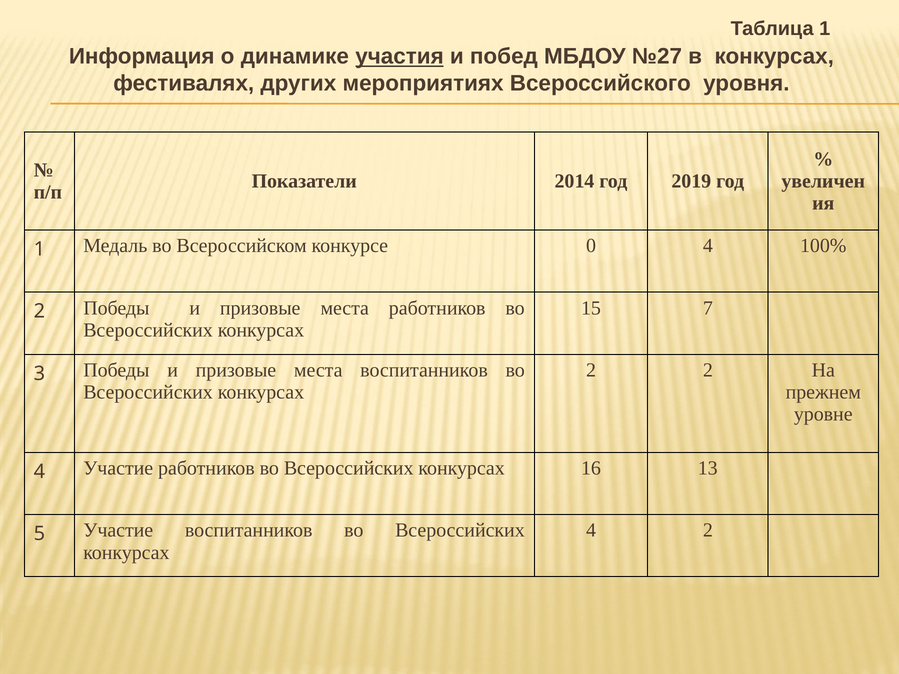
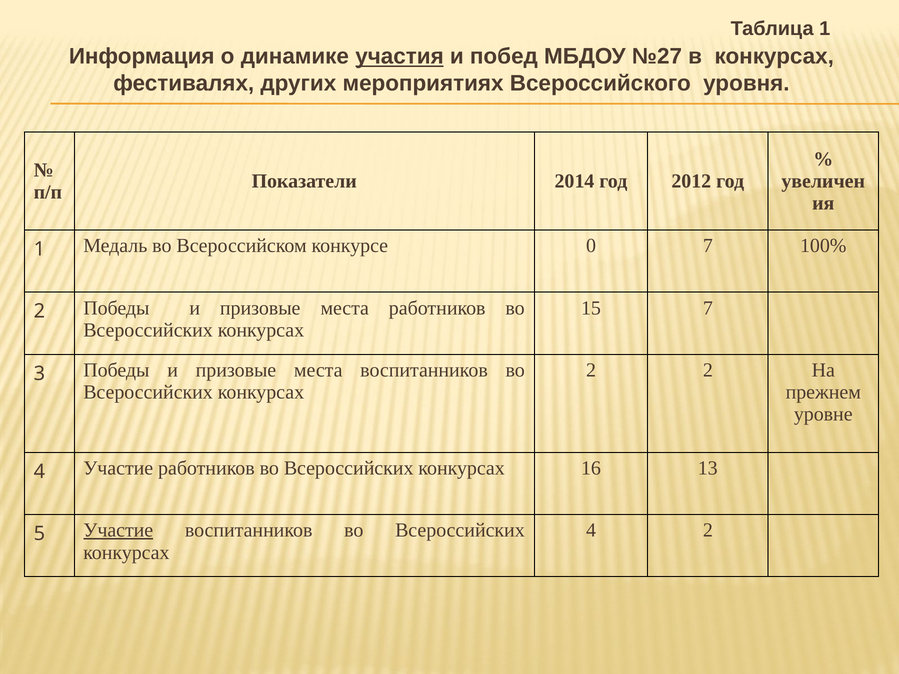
2019: 2019 -> 2012 (691, 181)
0 4: 4 -> 7 (708, 246)
Участие underline: none -> present (118, 530)
